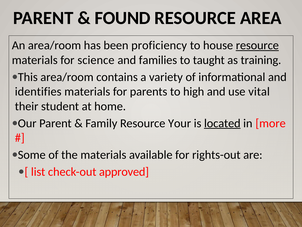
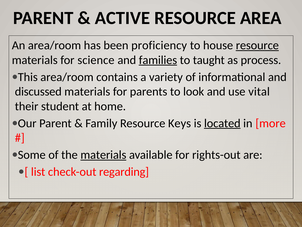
FOUND: FOUND -> ACTIVE (122, 18)
families underline: none -> present (158, 60)
training: training -> process (261, 60)
identifies: identifies -> discussed (38, 91)
high: high -> look (194, 91)
Your: Your -> Keys (180, 123)
materials underline: none -> present (103, 155)
approved: approved -> regarding (124, 171)
